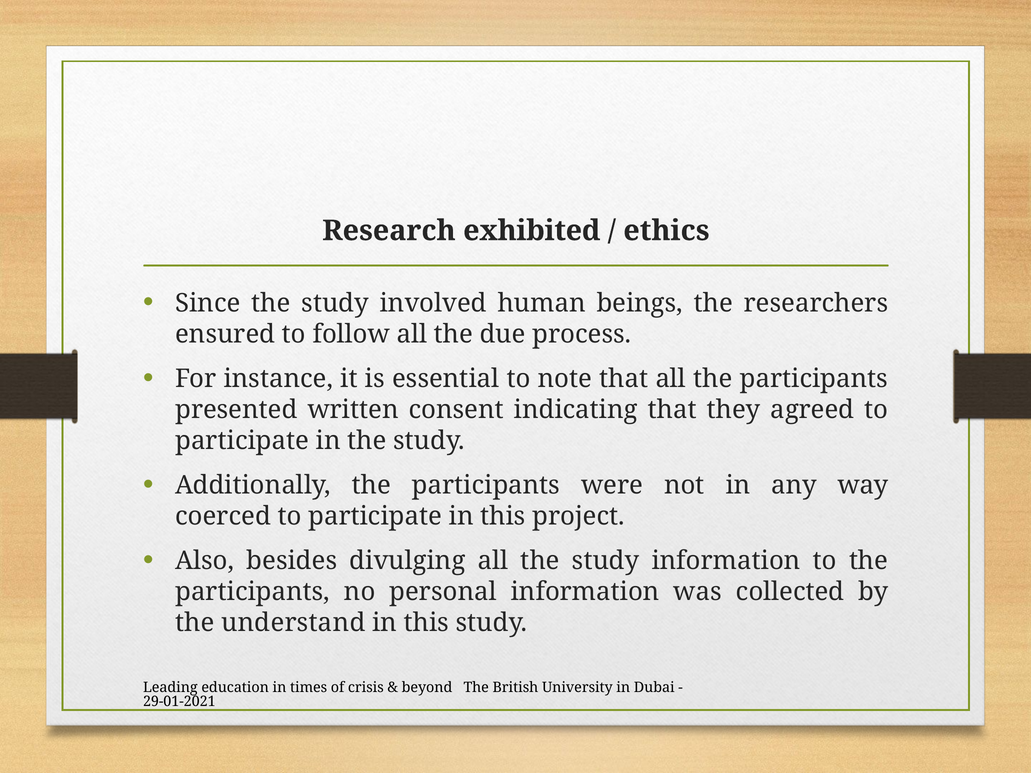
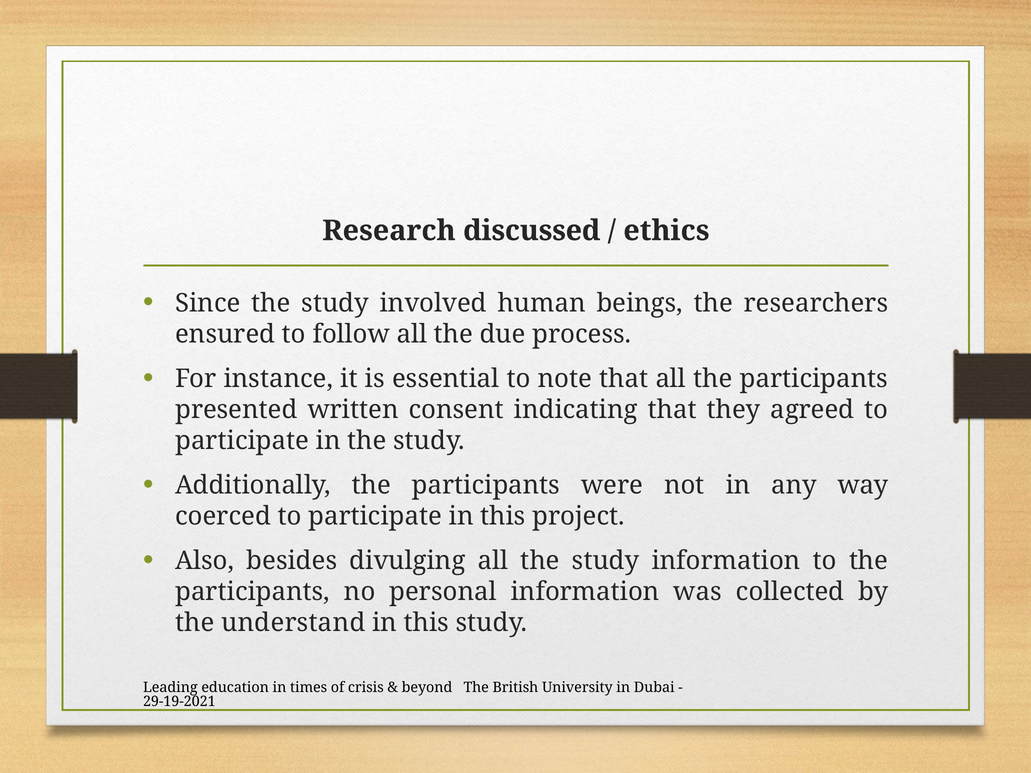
exhibited: exhibited -> discussed (532, 231)
29-01-2021: 29-01-2021 -> 29-19-2021 (179, 702)
